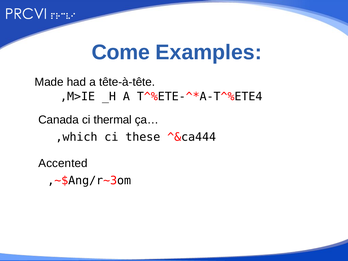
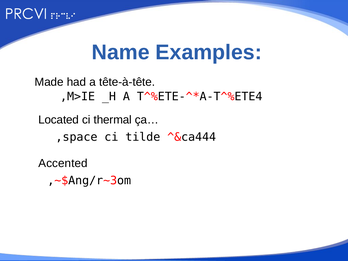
Come: Come -> Name (121, 52)
Canada: Canada -> Located (59, 120)
,which: ,which -> ,space (76, 137)
these: these -> tilde (143, 137)
